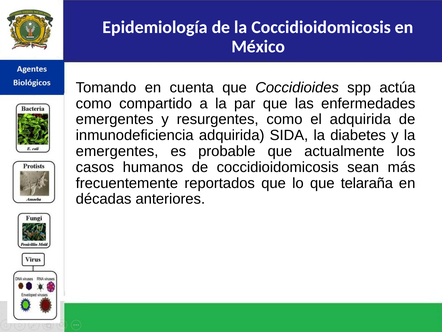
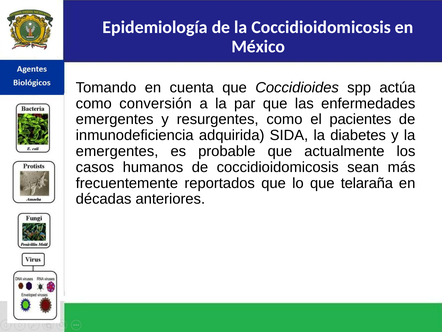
compartido: compartido -> conversión (156, 103)
el adquirida: adquirida -> pacientes (360, 119)
